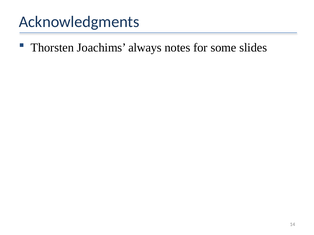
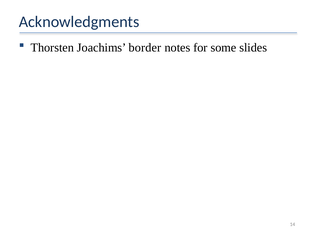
always: always -> border (145, 48)
